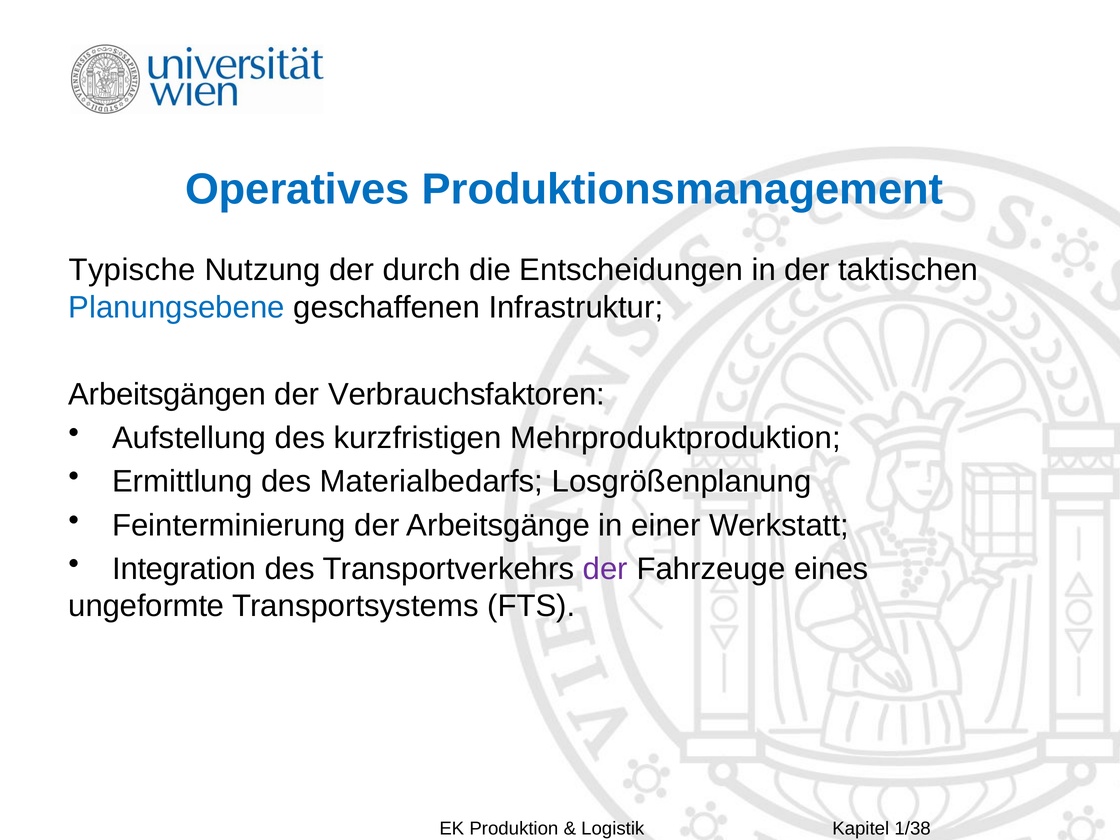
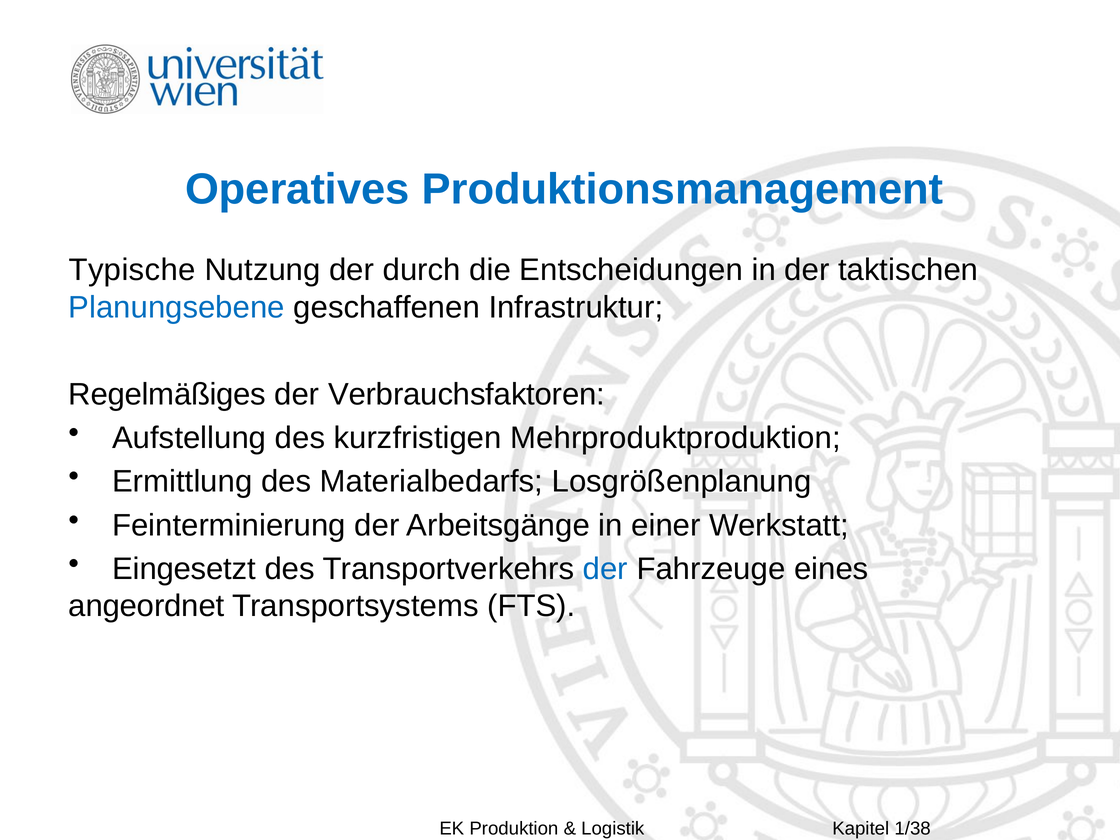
Arbeitsgängen: Arbeitsgängen -> Regelmäßiges (167, 395)
Integration: Integration -> Eingesetzt (184, 569)
der colour: purple -> blue (605, 569)
ungeformte: ungeformte -> angeordnet (146, 606)
